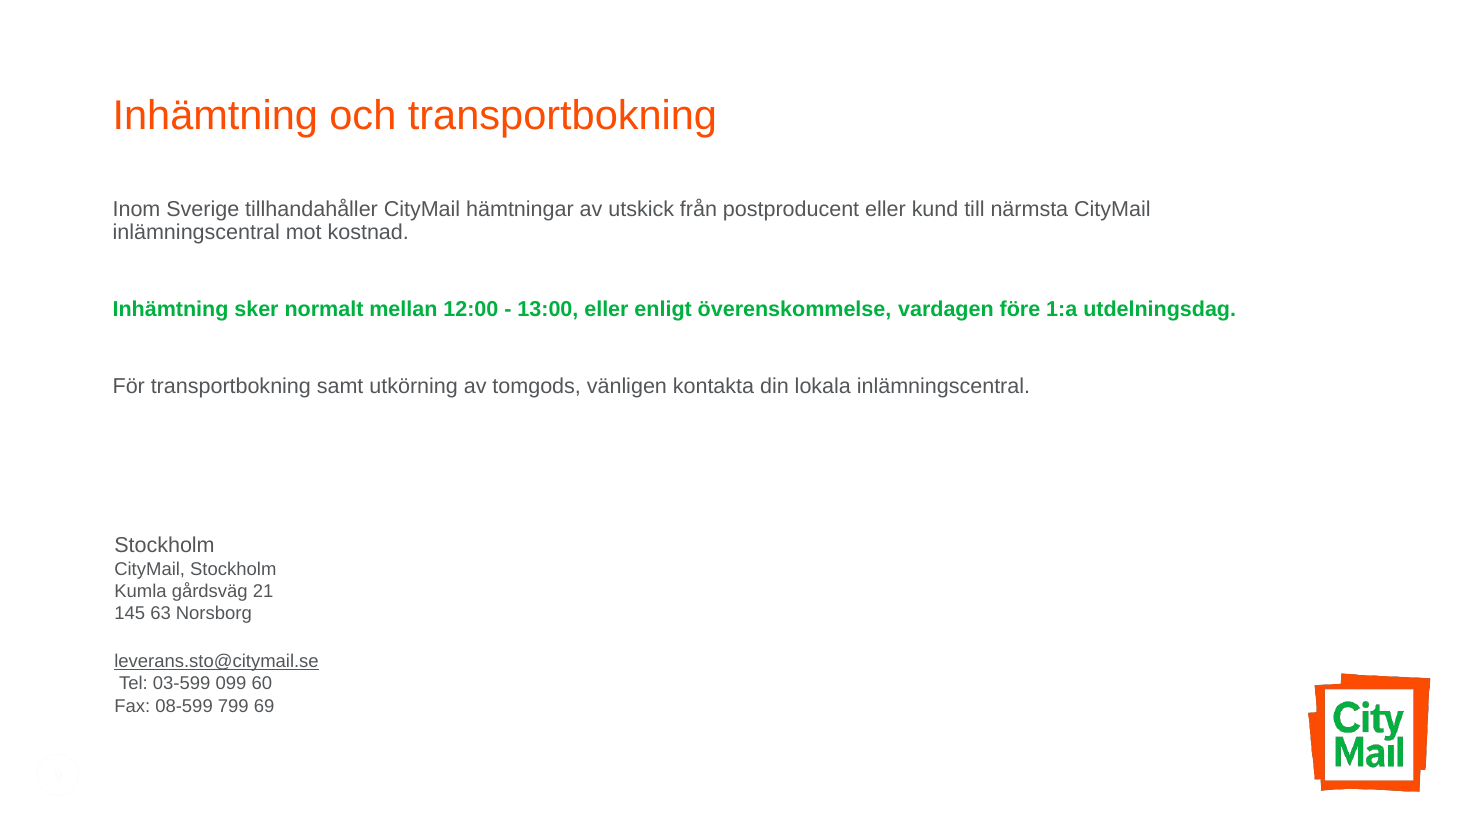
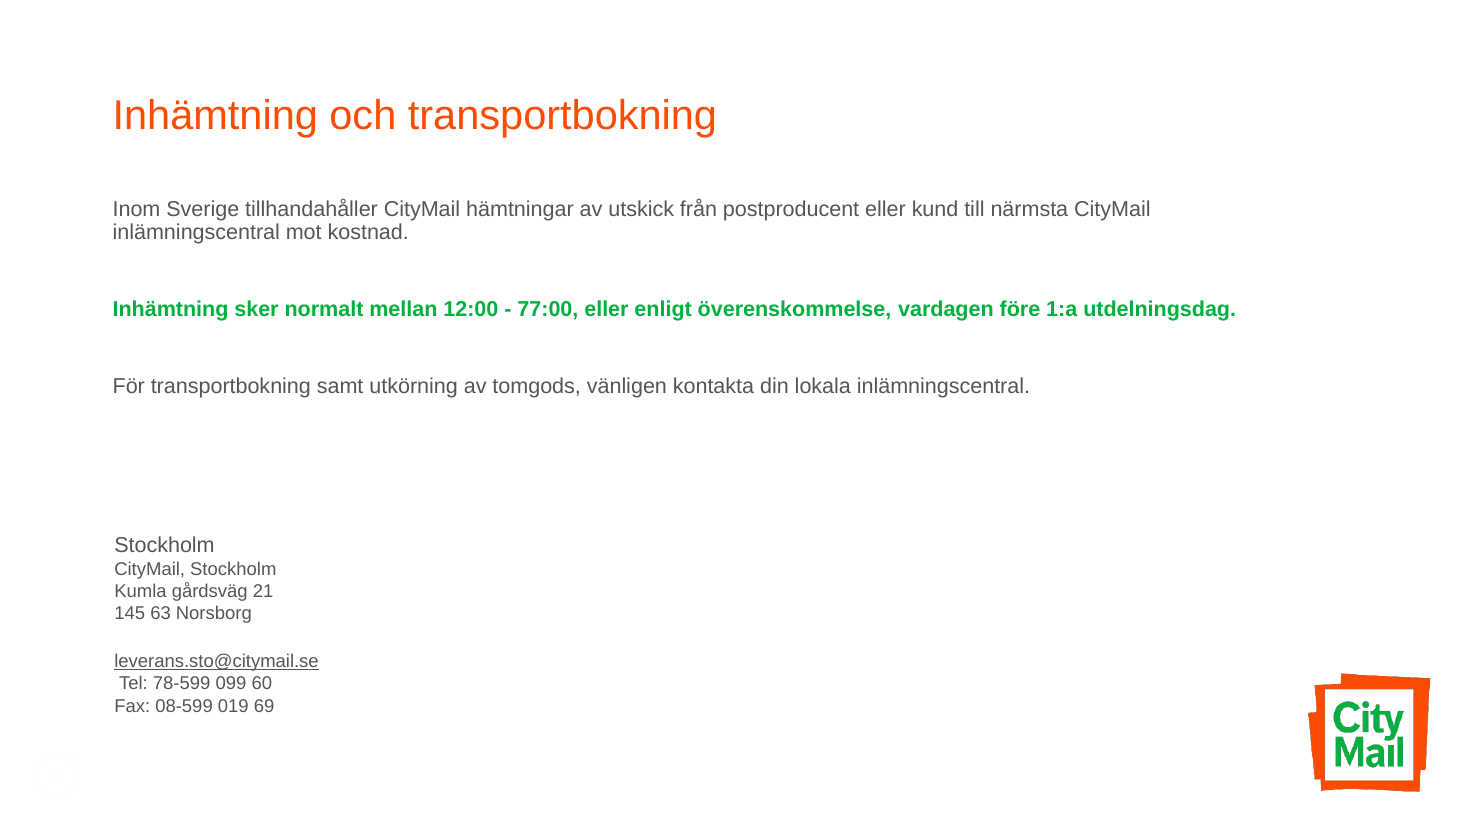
13:00: 13:00 -> 77:00 (548, 309)
03-599: 03-599 -> 78-599 (182, 684)
799: 799 -> 019 (233, 706)
